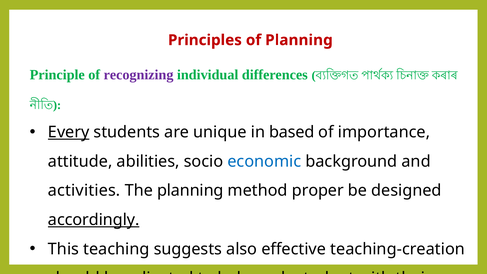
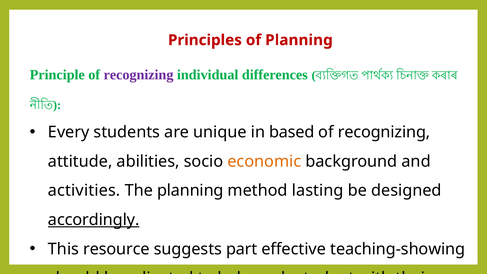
Every underline: present -> none (69, 132)
importance: importance -> recognizing (384, 132)
economic colour: blue -> orange (264, 161)
proper: proper -> lasting (318, 191)
teaching: teaching -> resource (116, 249)
also: also -> part (242, 249)
teaching-creation: teaching-creation -> teaching-showing (398, 249)
